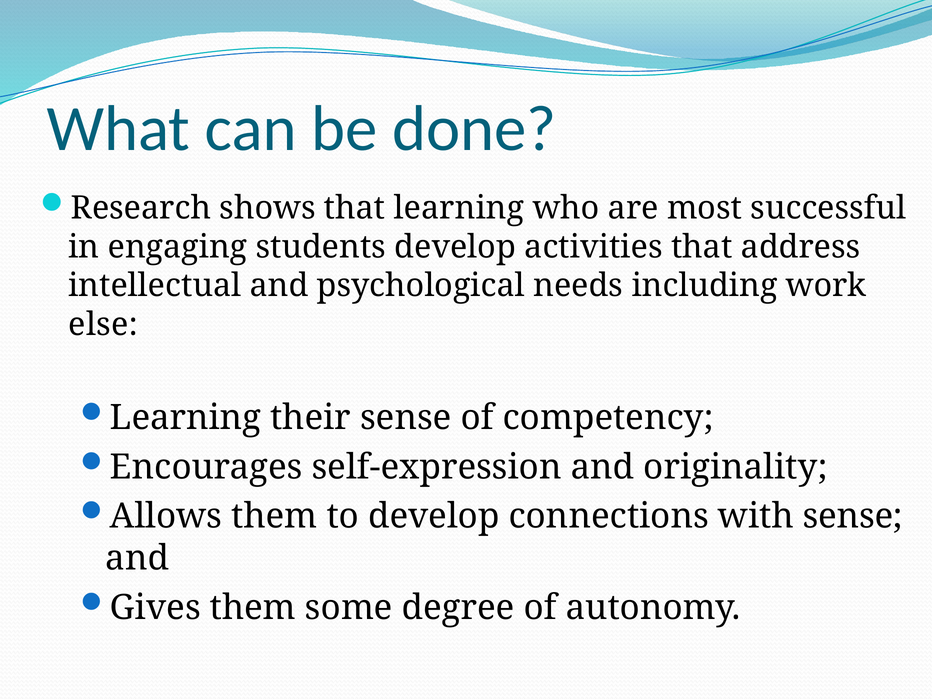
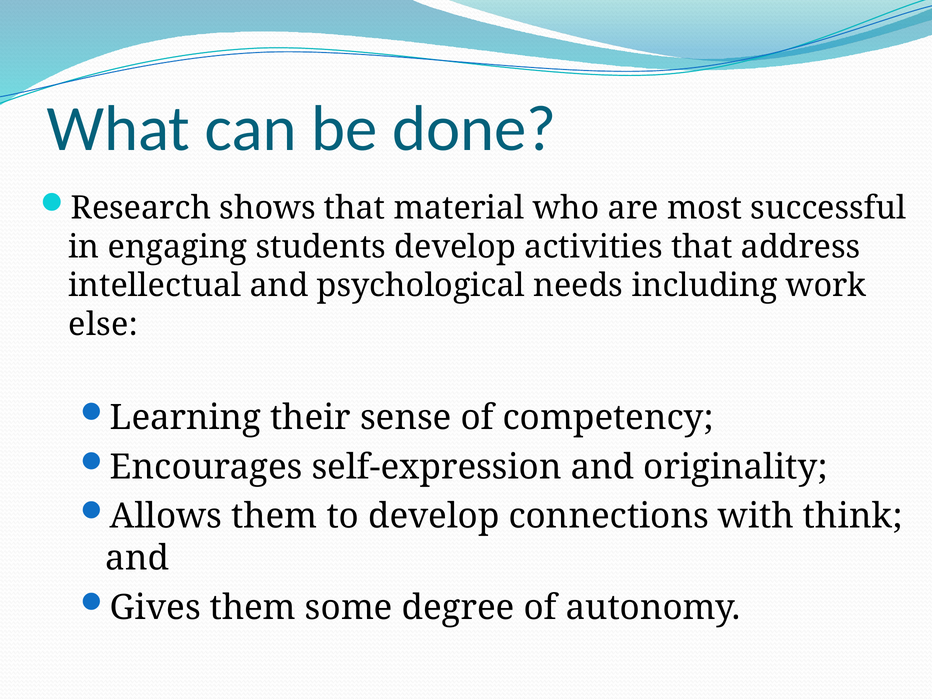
that learning: learning -> material (459, 208)
with sense: sense -> think (853, 516)
